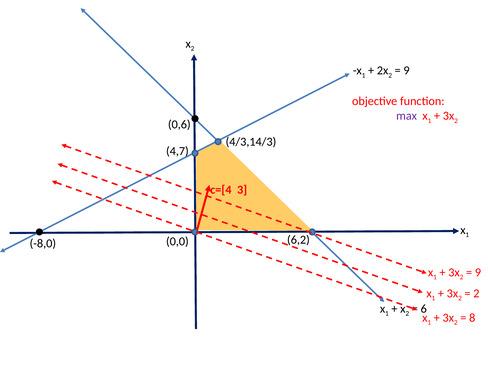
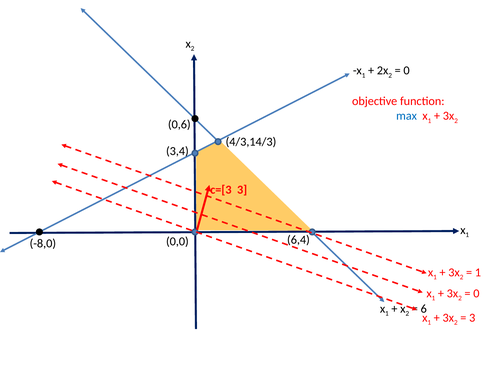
9: 9 -> 0 (407, 71)
max colour: purple -> blue (407, 116)
4,7: 4,7 -> 3,4 (177, 151)
c=[4: c=[4 -> c=[3 (221, 190)
6,2: 6,2 -> 6,4 (298, 240)
9: 9 -> 1 (478, 272)
2: 2 -> 0 (476, 293)
8: 8 -> 3 (472, 318)
